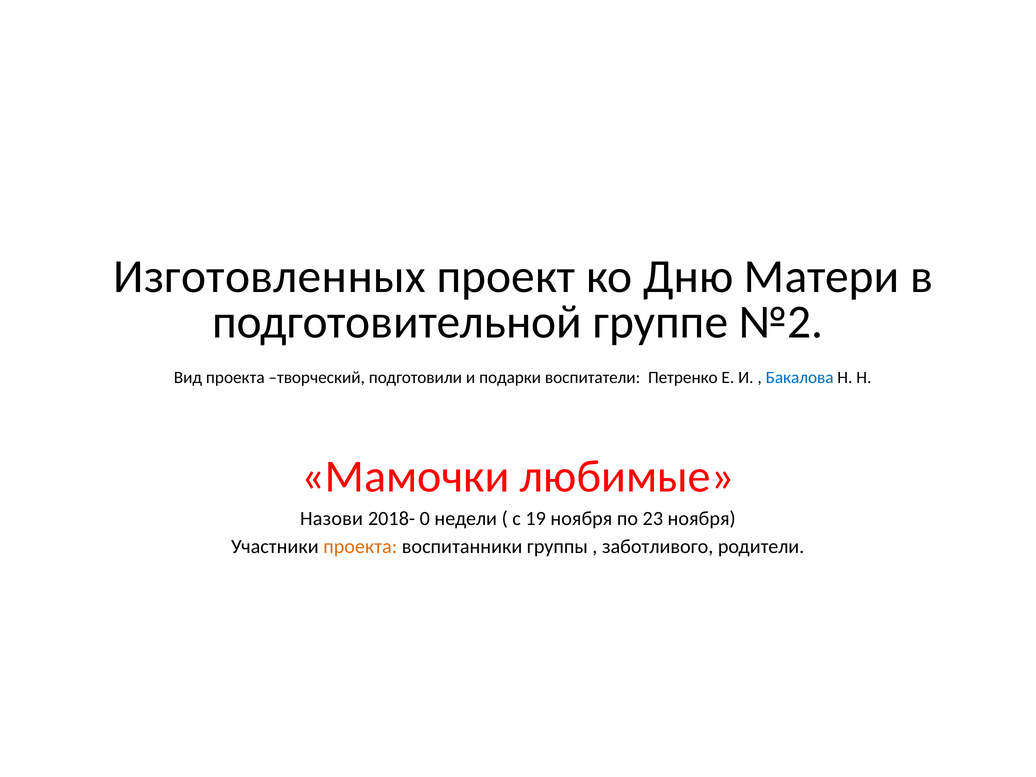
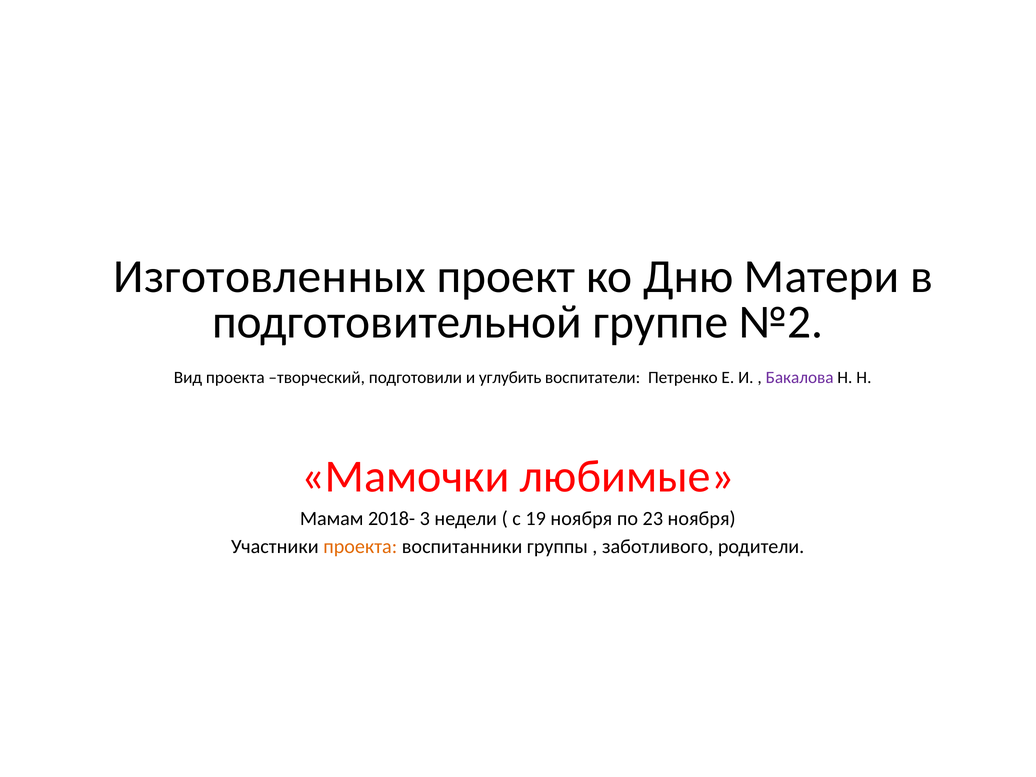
подарки: подарки -> углубить (510, 378)
Бакалова colour: blue -> purple (800, 378)
Назови: Назови -> Мамам (332, 518)
0: 0 -> 3 (425, 518)
